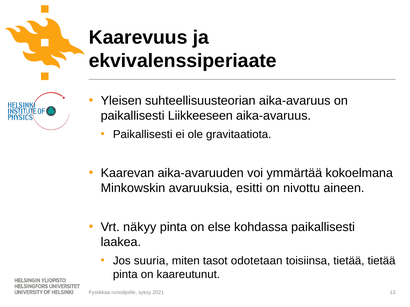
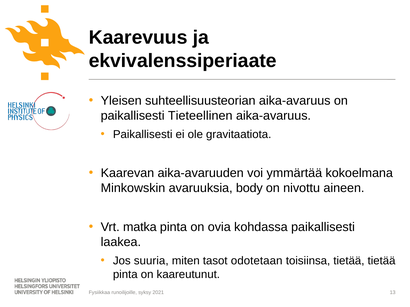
Liikkeeseen: Liikkeeseen -> Tieteellinen (200, 116)
esitti: esitti -> body (249, 188)
näkyy: näkyy -> matka (140, 227)
else: else -> ovia (219, 227)
